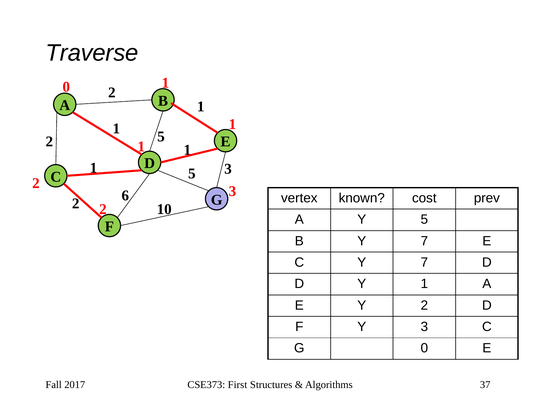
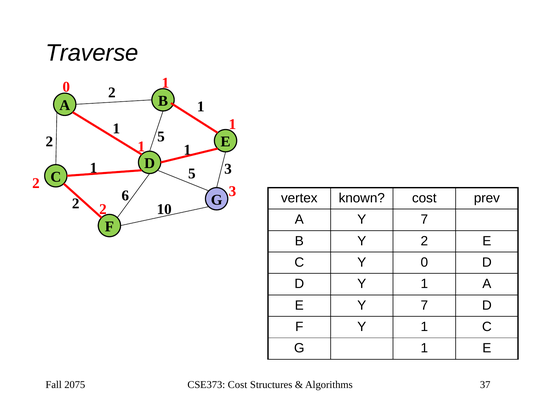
A Y 5: 5 -> 7 (424, 219)
B Y 7: 7 -> 2 (424, 241)
C Y 7: 7 -> 0 (424, 262)
E Y 2: 2 -> 7 (424, 305)
F Y 3: 3 -> 1 (424, 327)
0: 0 -> 1 (424, 348)
2017: 2017 -> 2075 (75, 385)
CSE373 First: First -> Cost (238, 385)
